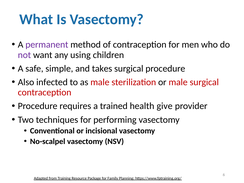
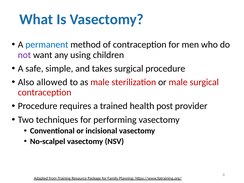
permanent colour: purple -> blue (47, 45)
infected: infected -> allowed (52, 82)
give: give -> post (165, 106)
